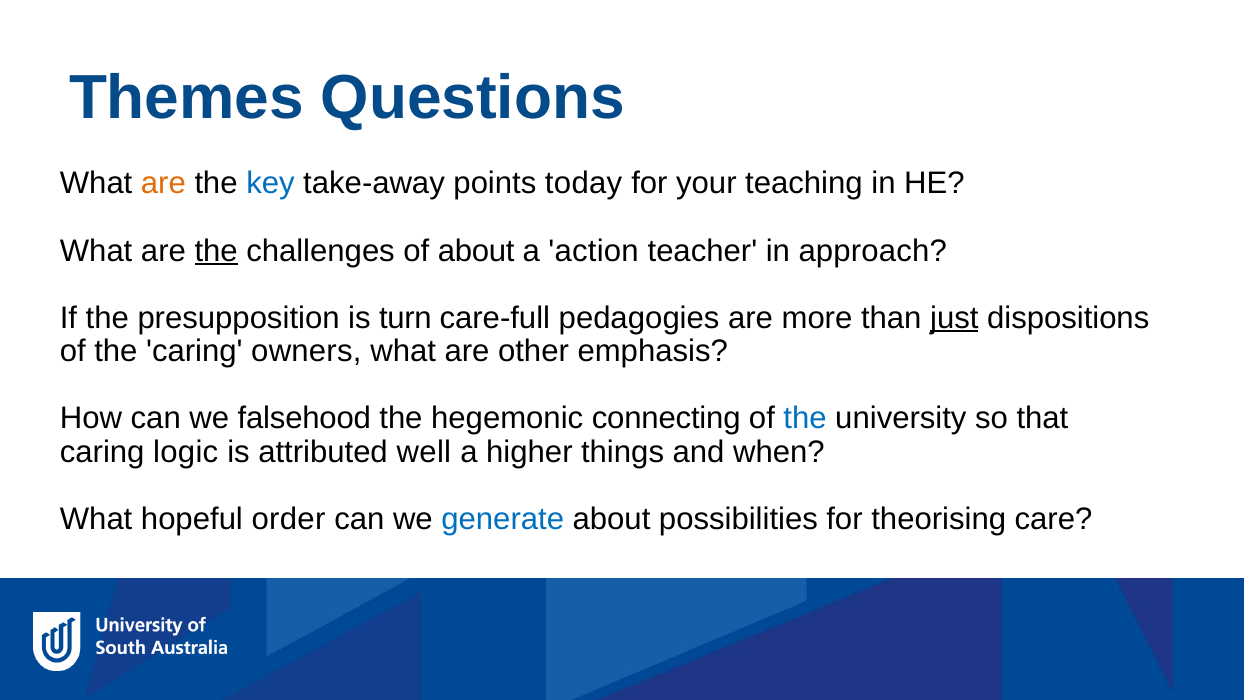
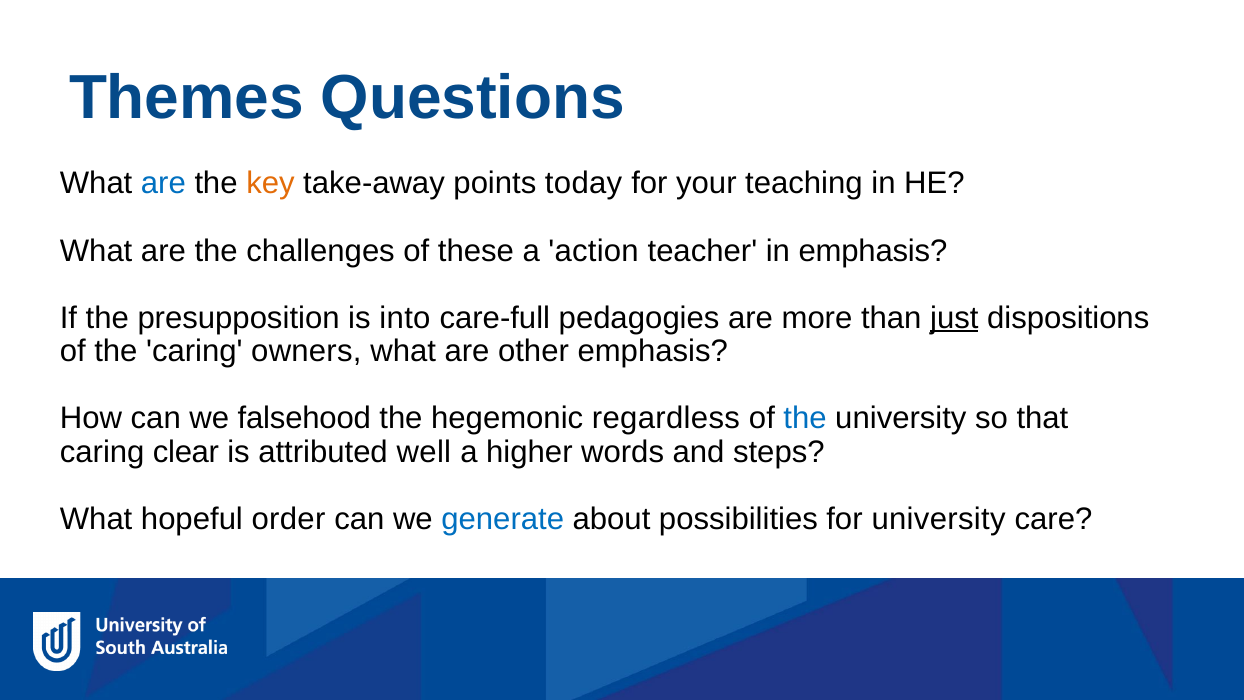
are colour: orange -> blue (163, 184)
key colour: blue -> orange (270, 184)
the underline: present -> none (216, 251)
of about: about -> these (476, 251)
in approach: approach -> emphasis (873, 251)
turn: turn -> into (405, 318)
connecting: connecting -> regardless (666, 419)
logic: logic -> clear (186, 452)
things: things -> words (623, 452)
when: when -> steps (779, 452)
for theorising: theorising -> university (939, 519)
